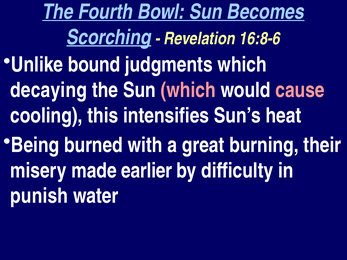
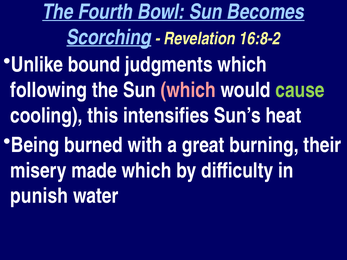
16:8-6: 16:8-6 -> 16:8-2 (260, 39)
decaying: decaying -> following (49, 90)
cause colour: pink -> light green (300, 90)
made earlier: earlier -> which (146, 171)
